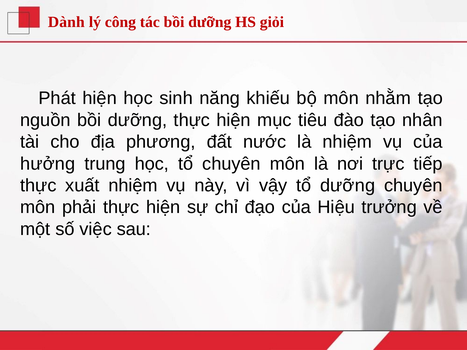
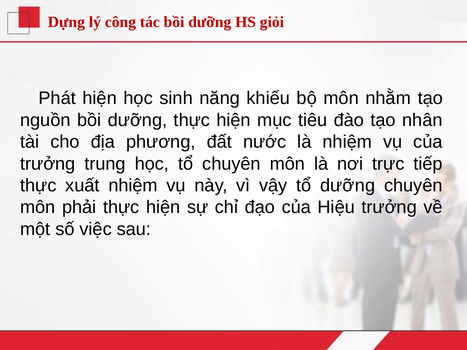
Dành: Dành -> Dựng (66, 22)
hưởng: hưởng -> trưởng (48, 164)
